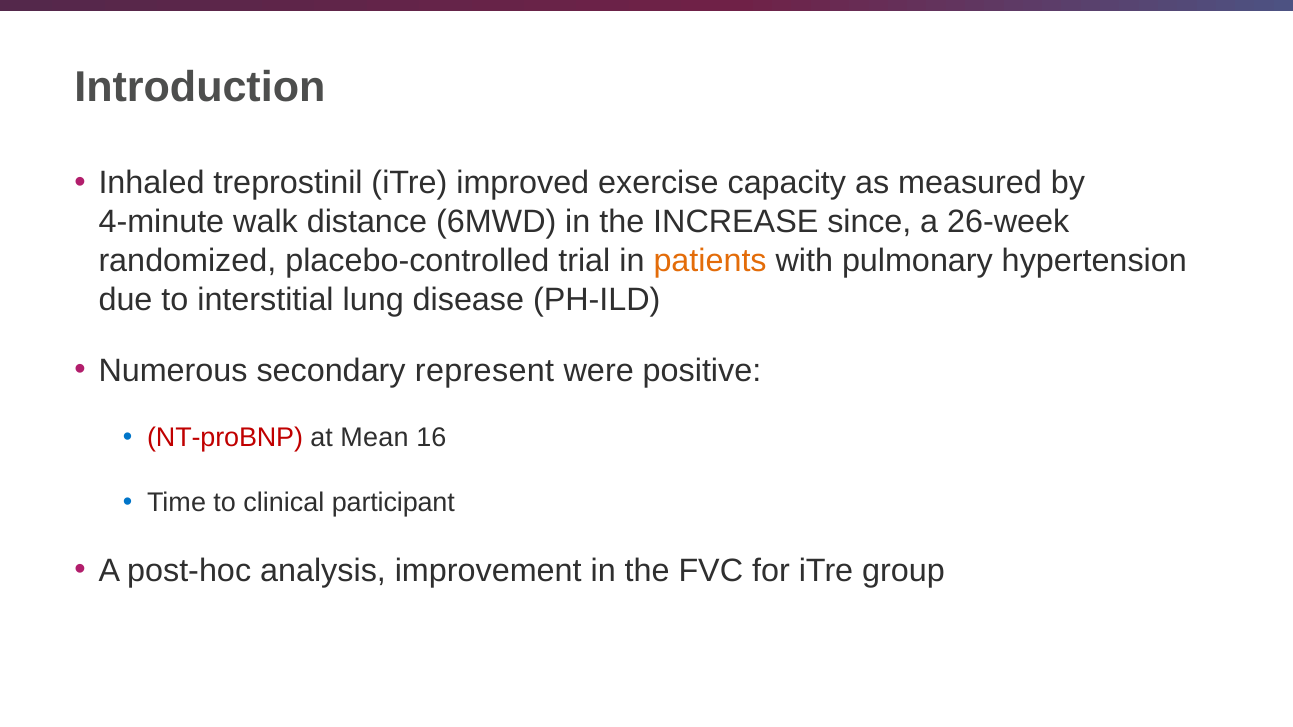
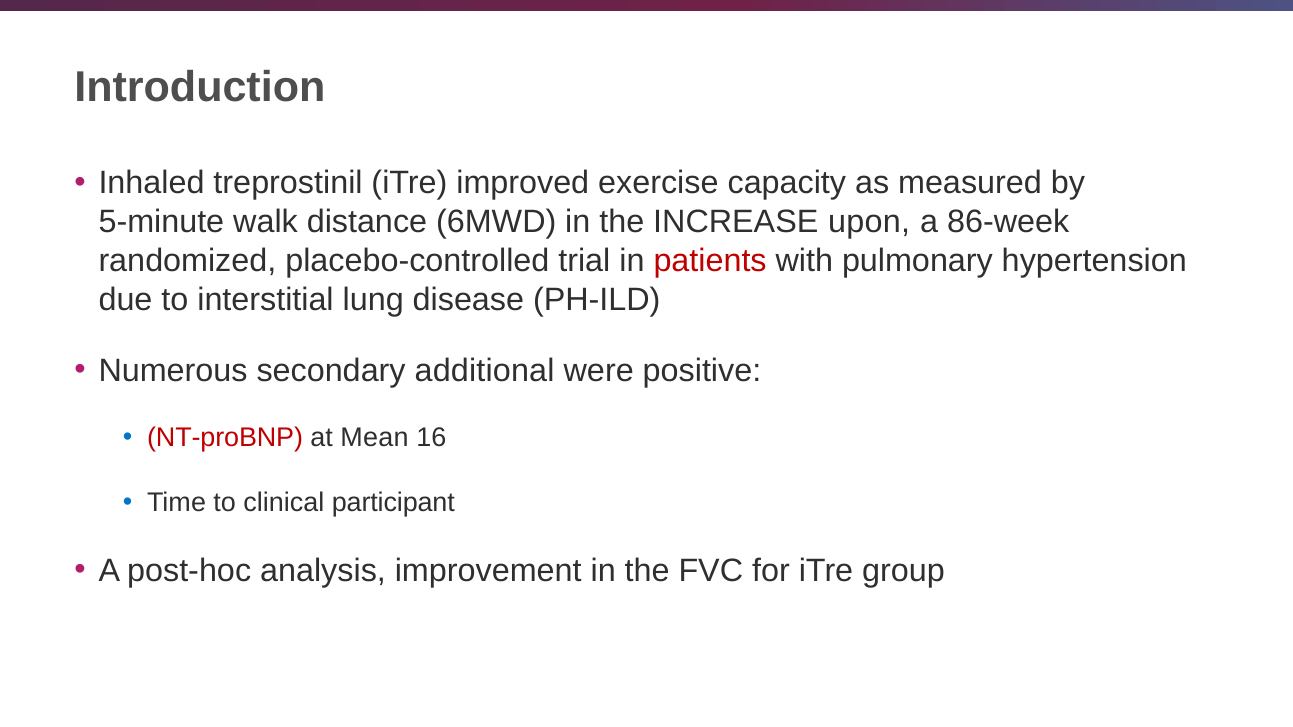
4-minute: 4-minute -> 5-minute (161, 222)
since: since -> upon (869, 222)
26-week: 26-week -> 86-week (1008, 222)
patients colour: orange -> red (710, 261)
represent: represent -> additional (485, 371)
